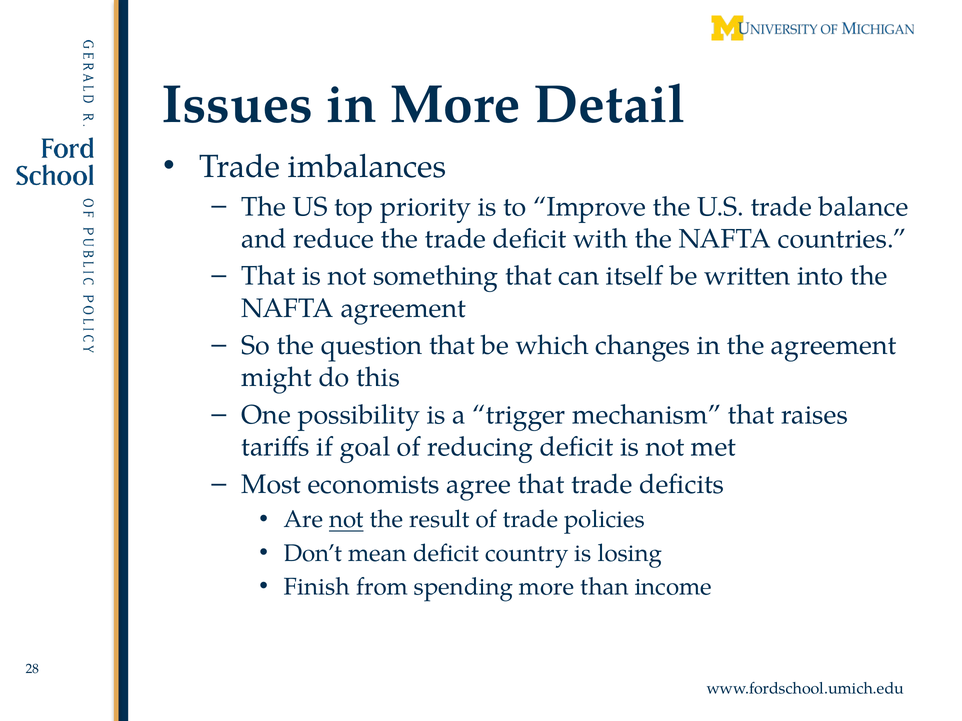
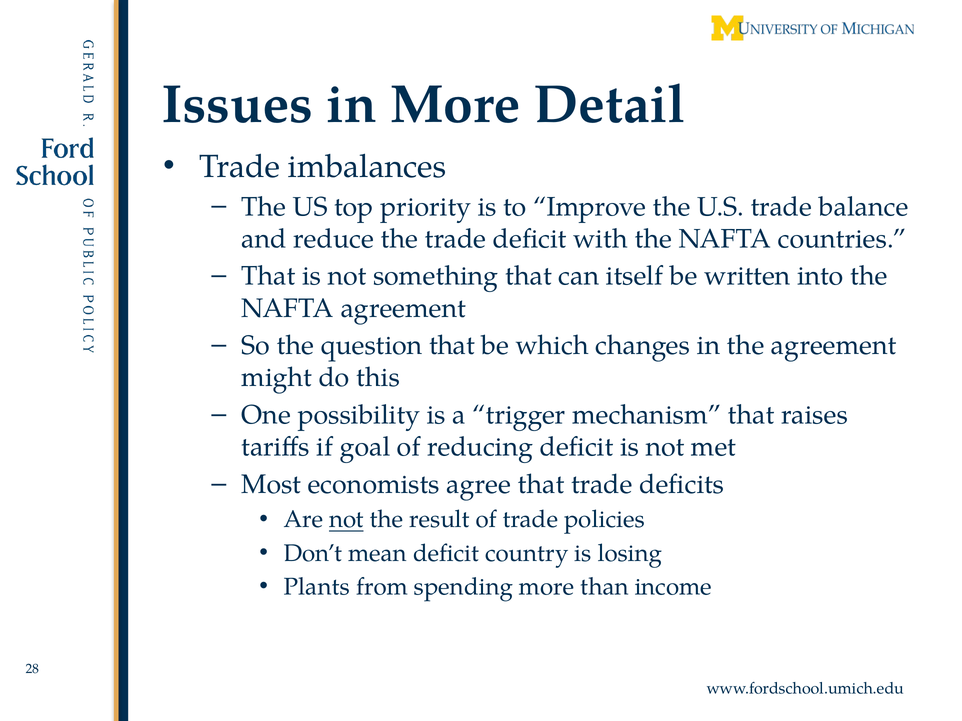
Finish: Finish -> Plants (317, 587)
